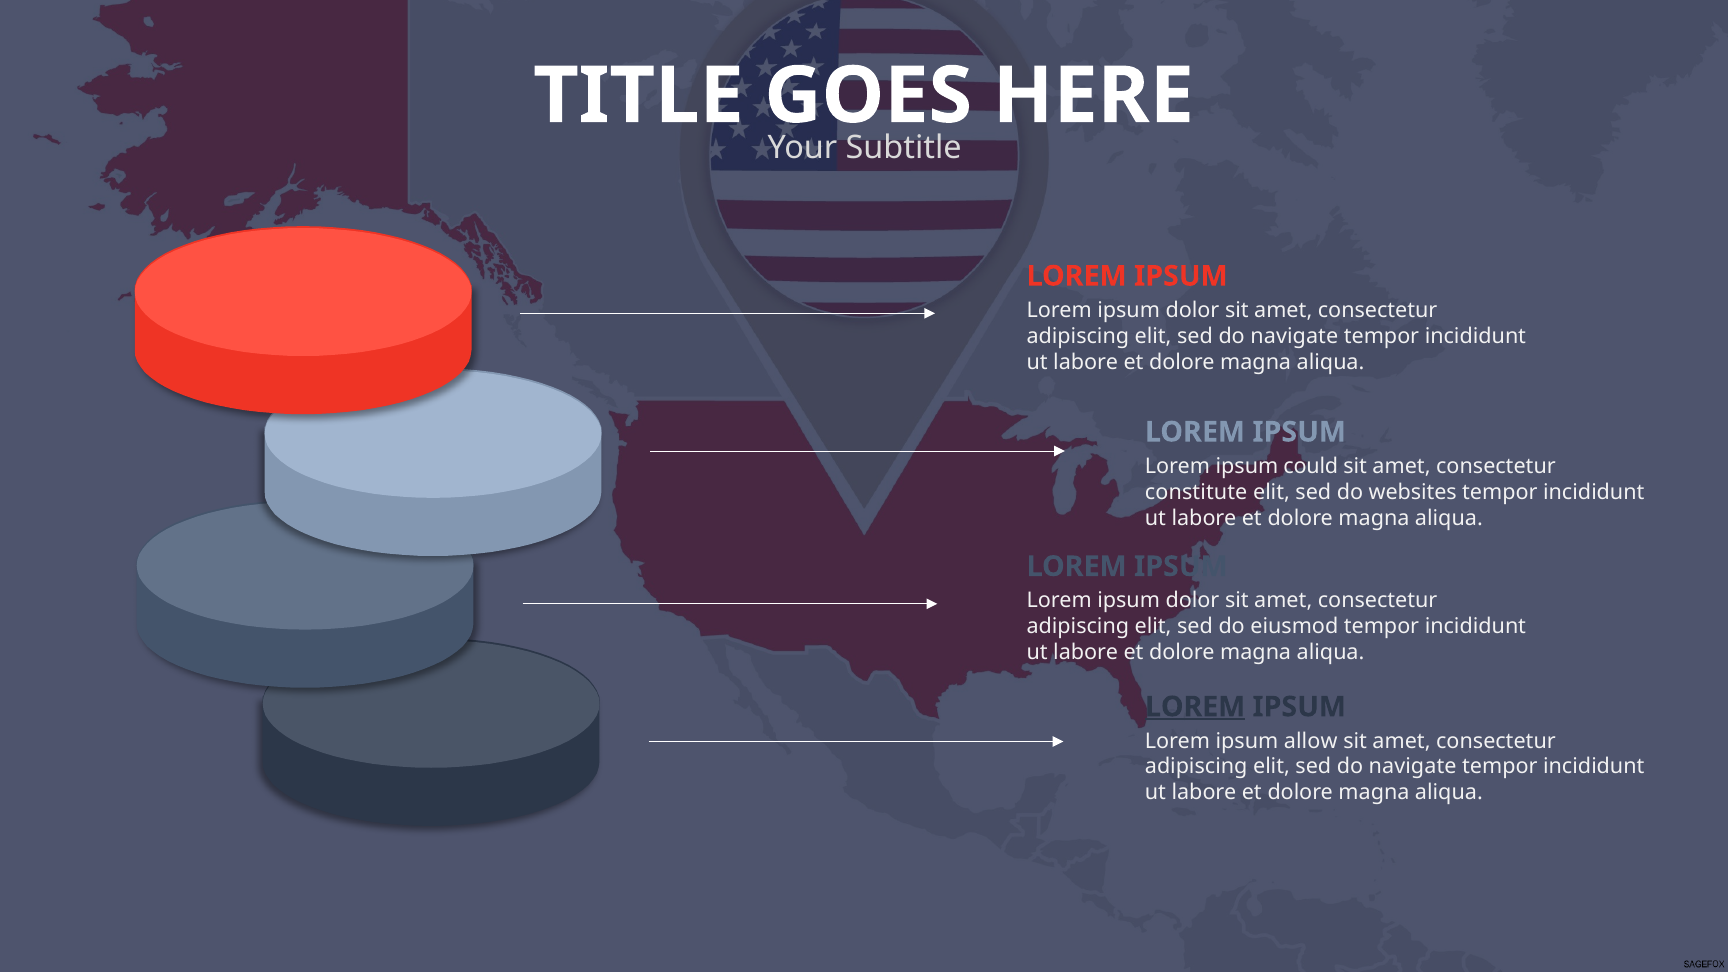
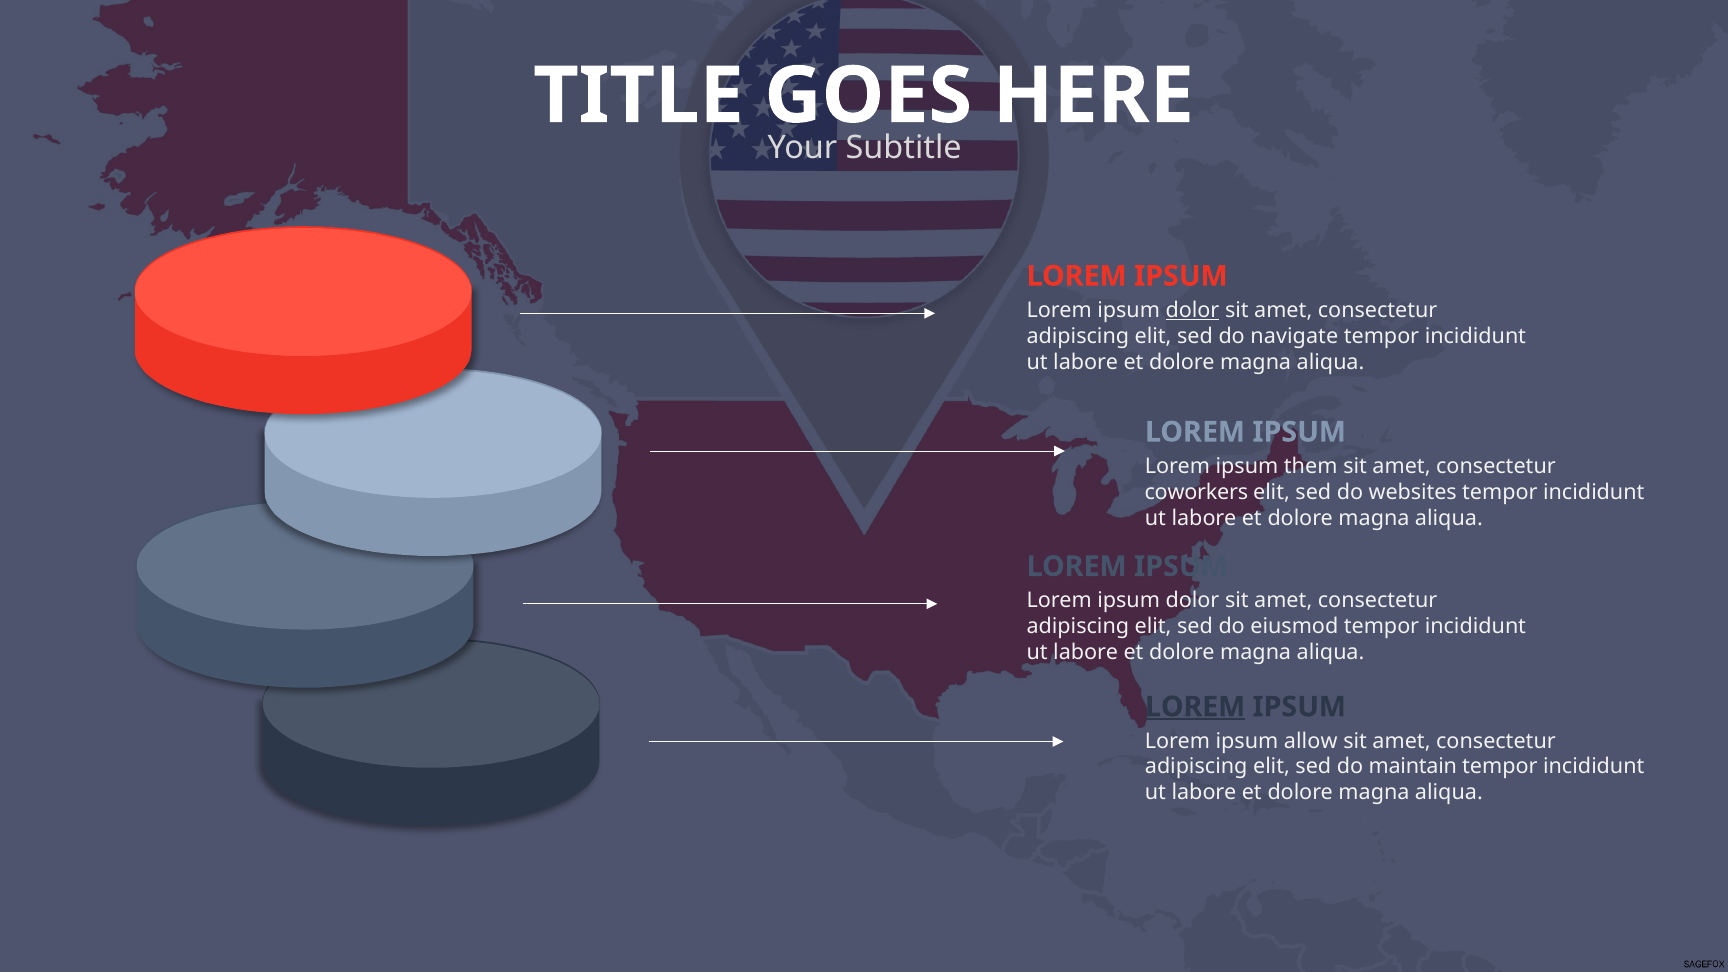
dolor underline: none -> present (1192, 310)
could: could -> them (1311, 466)
constitute: constitute -> coworkers (1196, 492)
navigate: navigate -> maintain (1413, 767)
